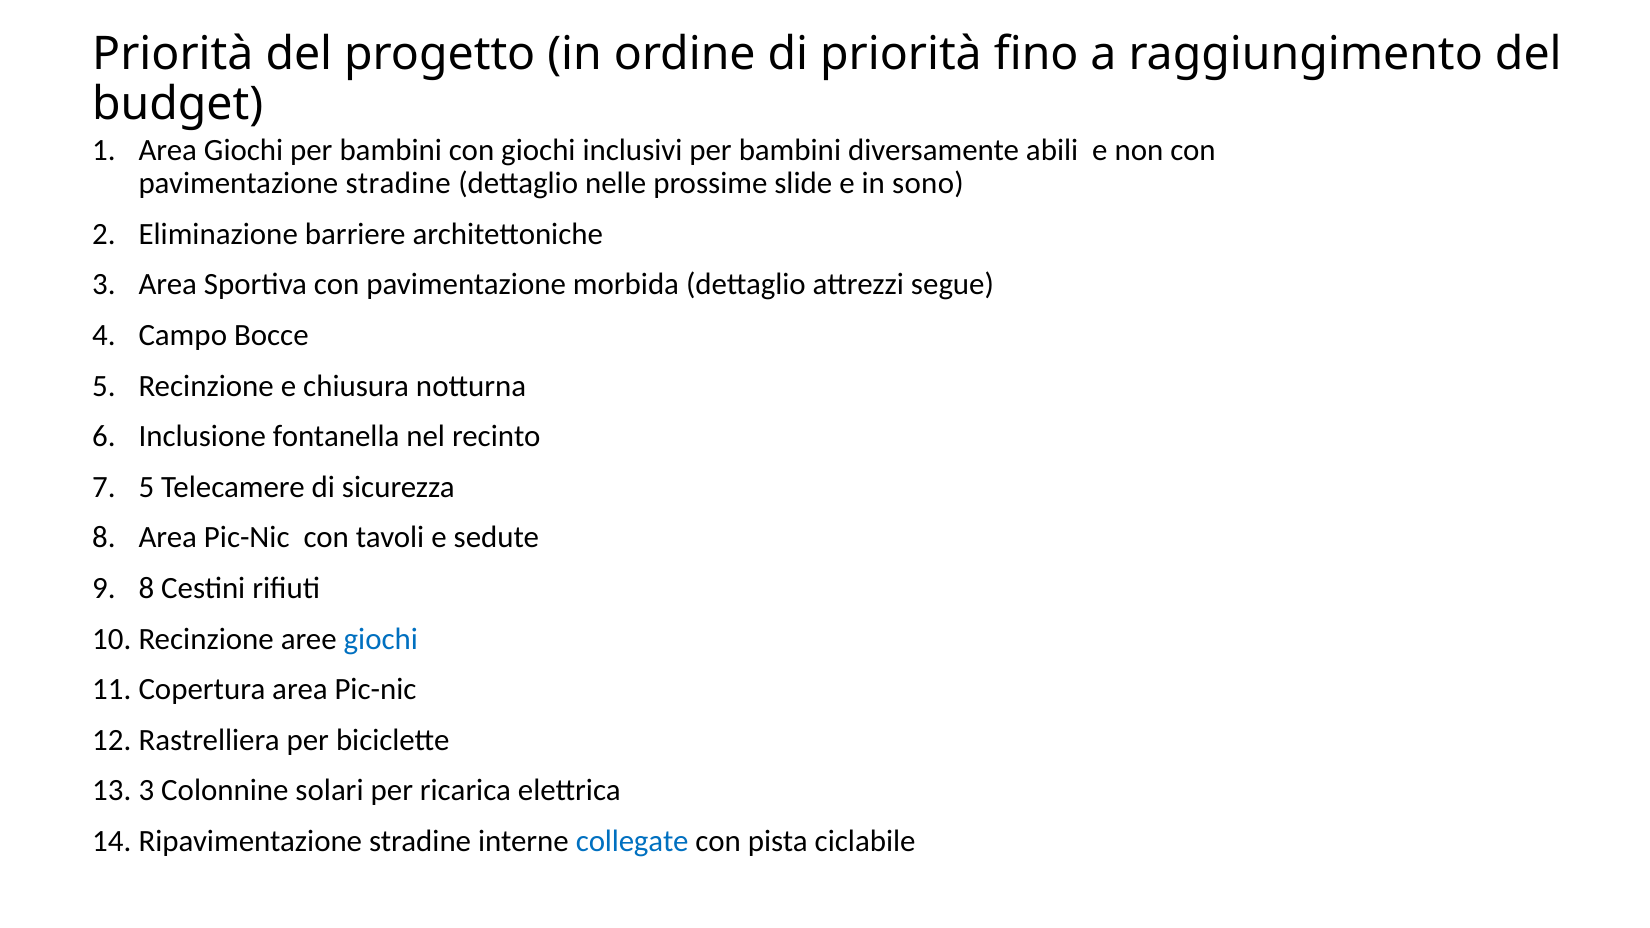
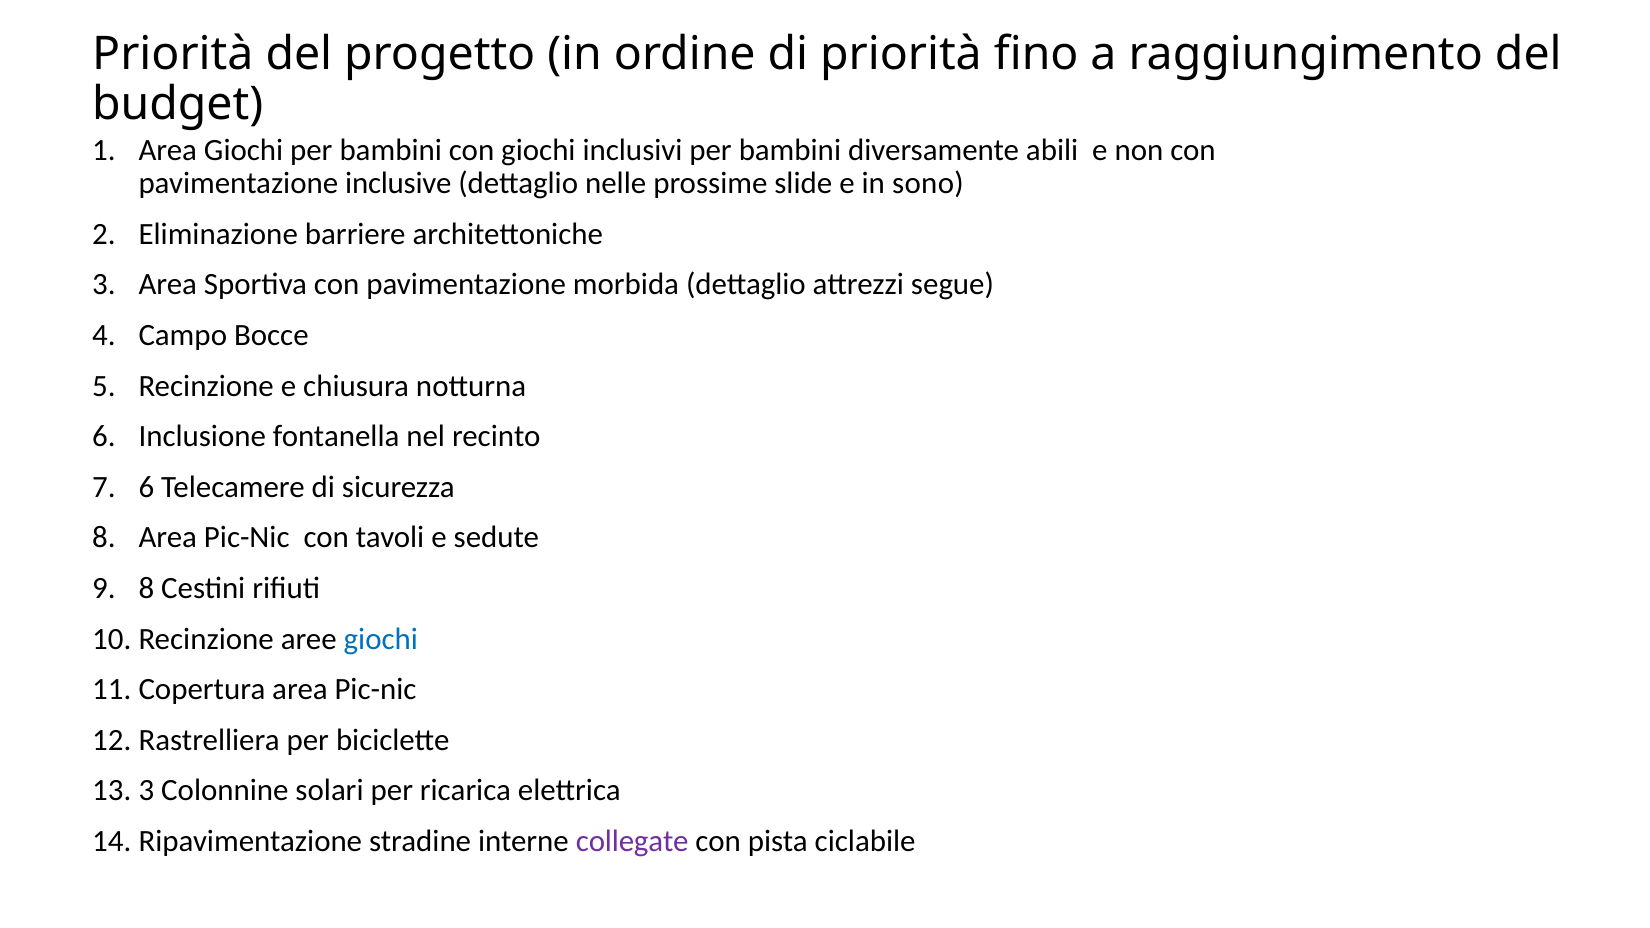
pavimentazione stradine: stradine -> inclusive (398, 183)
5: 5 -> 6 (146, 487)
collegate colour: blue -> purple (632, 841)
